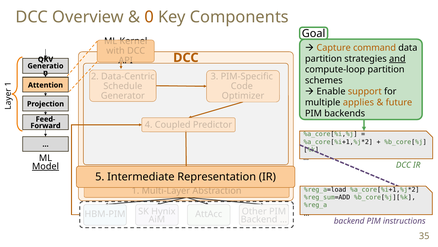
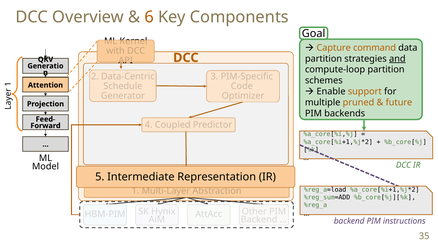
0: 0 -> 6 (149, 17)
applies: applies -> pruned (358, 102)
Model underline: present -> none (46, 166)
